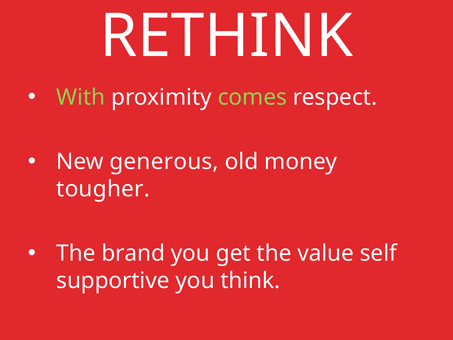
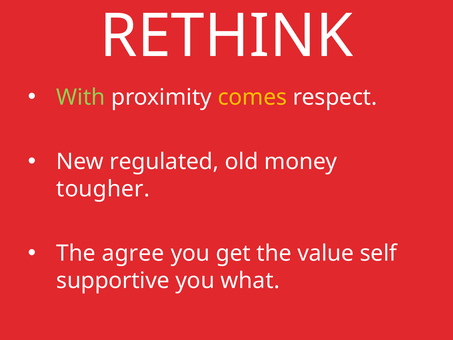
comes colour: light green -> yellow (252, 97)
generous: generous -> regulated (164, 162)
brand: brand -> agree (133, 253)
think: think -> what (250, 280)
